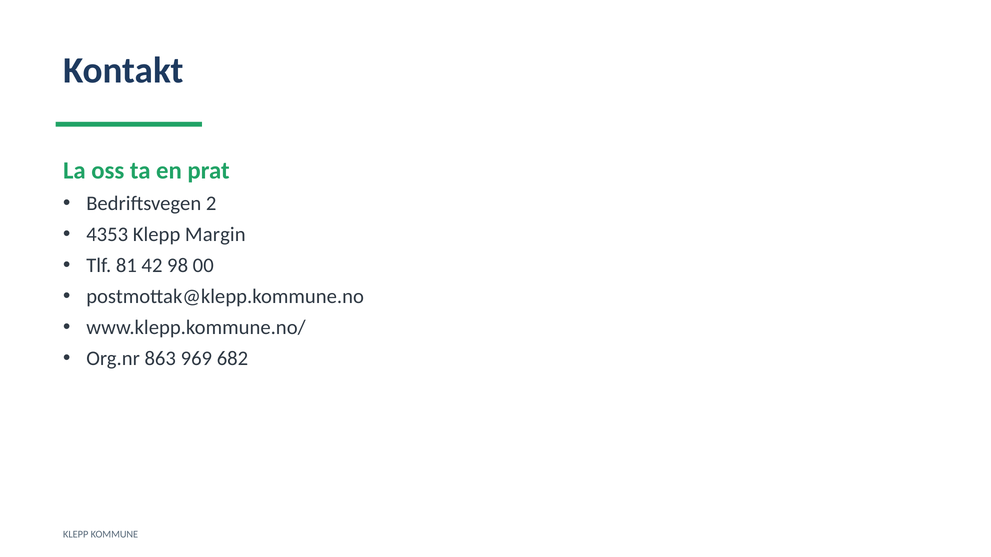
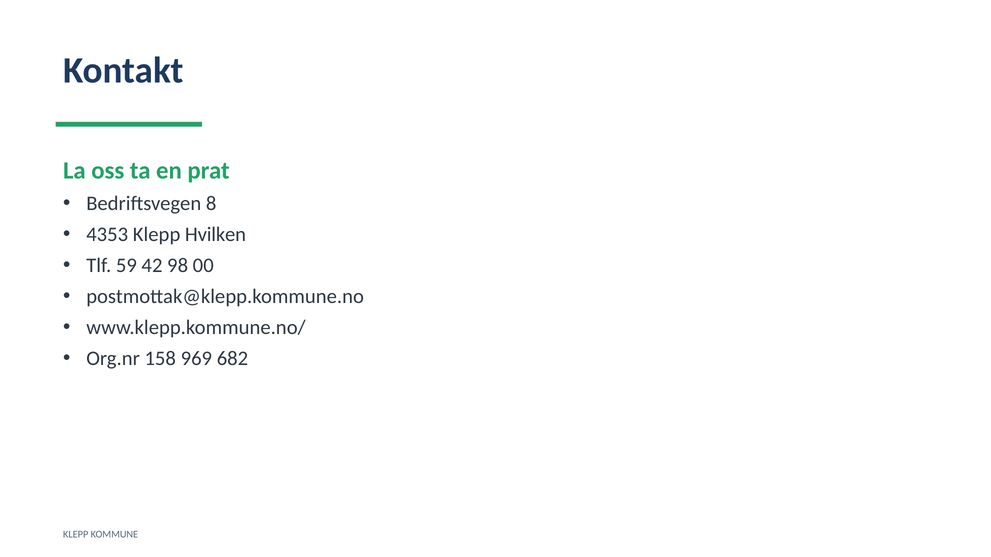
2: 2 -> 8 (211, 204)
Margin: Margin -> Hvilken (216, 235)
81: 81 -> 59 (126, 266)
863: 863 -> 158 (160, 359)
